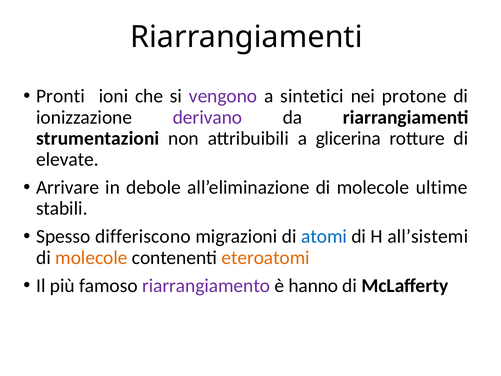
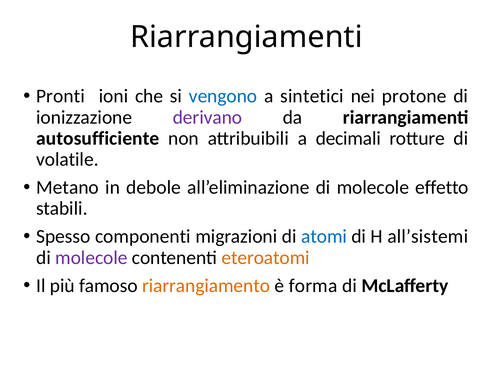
vengono colour: purple -> blue (223, 96)
strumentazioni: strumentazioni -> autosufficiente (98, 138)
glicerina: glicerina -> decimali (348, 138)
elevate: elevate -> volatile (67, 159)
Arrivare: Arrivare -> Metano (68, 187)
ultime: ultime -> effetto (442, 187)
differiscono: differiscono -> componenti (143, 236)
molecole colour: orange -> purple (91, 257)
riarrangiamento colour: purple -> orange (206, 285)
hanno: hanno -> forma (313, 285)
